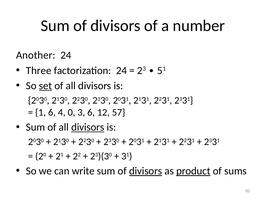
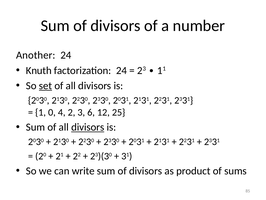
Three: Three -> Knuth (39, 70)
23 5: 5 -> 1 (160, 70)
1 6: 6 -> 0 (52, 112)
0: 0 -> 2 (71, 112)
57: 57 -> 25 (119, 112)
divisors underline: present -> none (146, 171)
product underline: present -> none (193, 171)
